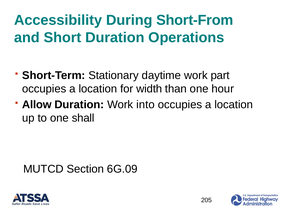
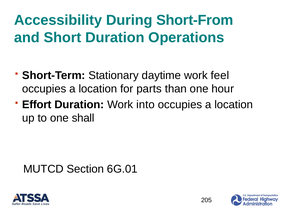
part: part -> feel (220, 75)
width: width -> parts (149, 89)
Allow: Allow -> Effort (37, 105)
6G.09: 6G.09 -> 6G.01 (122, 169)
